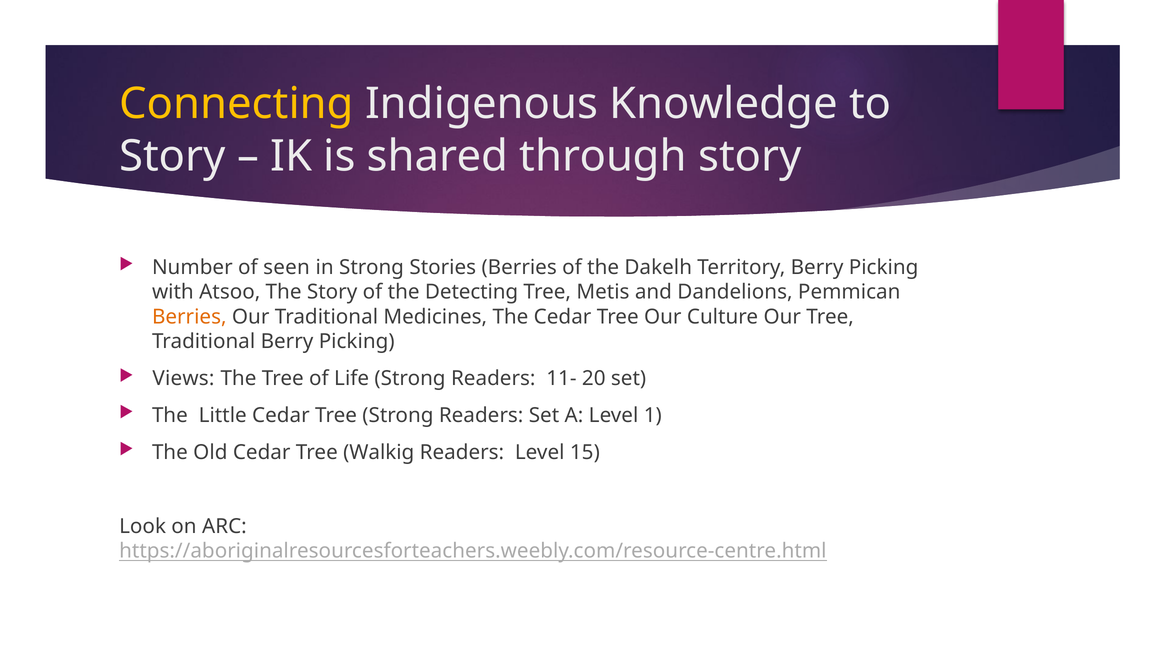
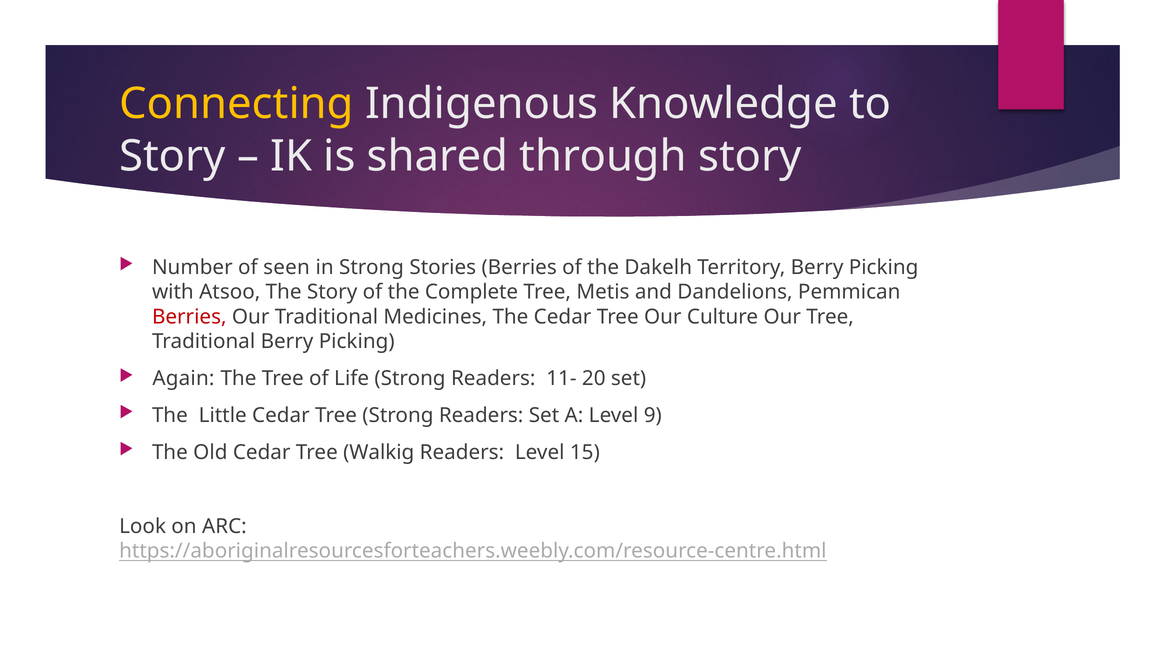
Detecting: Detecting -> Complete (472, 292)
Berries colour: orange -> red (189, 317)
Views: Views -> Again (183, 379)
1: 1 -> 9 (653, 415)
